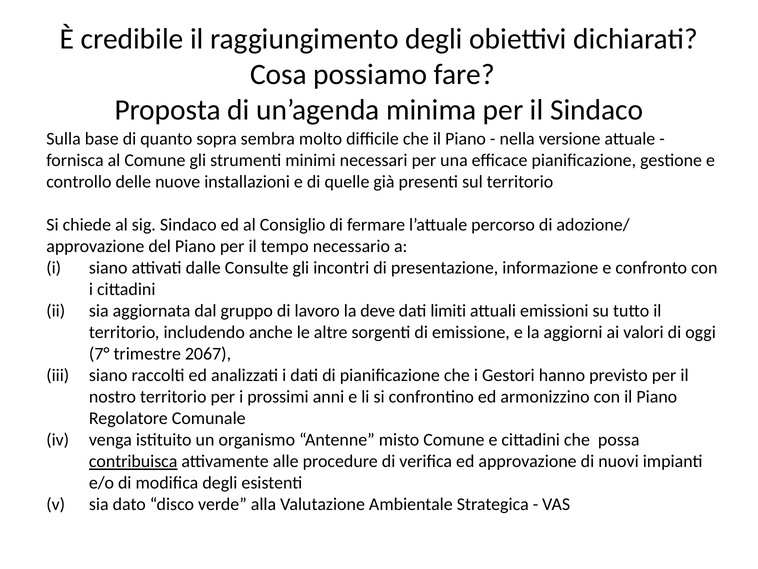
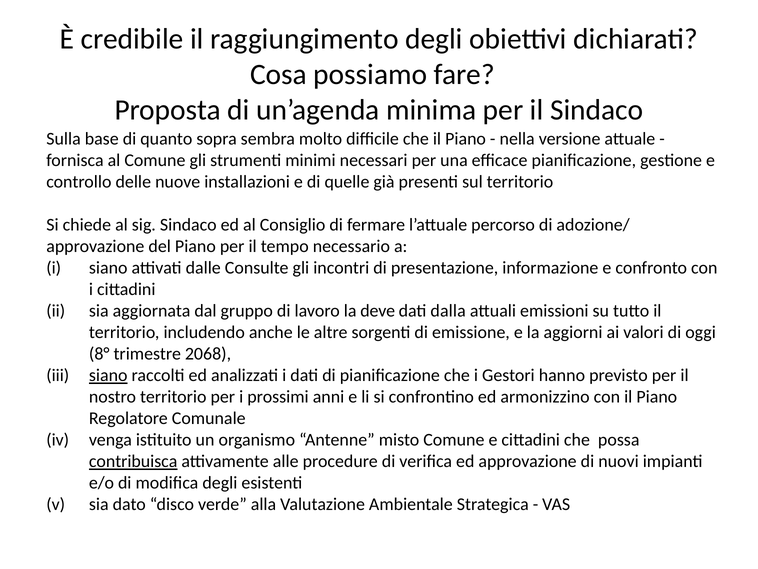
limiti: limiti -> dalla (448, 311)
7°: 7° -> 8° (99, 354)
2067: 2067 -> 2068 (208, 354)
siano underline: none -> present (108, 375)
